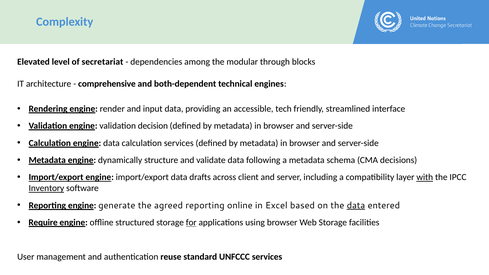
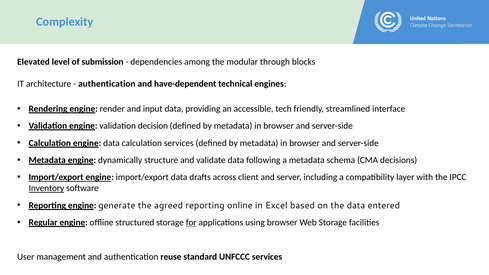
secretariat: secretariat -> submission (103, 62)
comprehensive: comprehensive -> authentication (107, 84)
both-dependent: both-dependent -> have-dependent (185, 84)
with underline: present -> none (425, 177)
data underline: present -> none (356, 205)
Require: Require -> Regular (43, 223)
